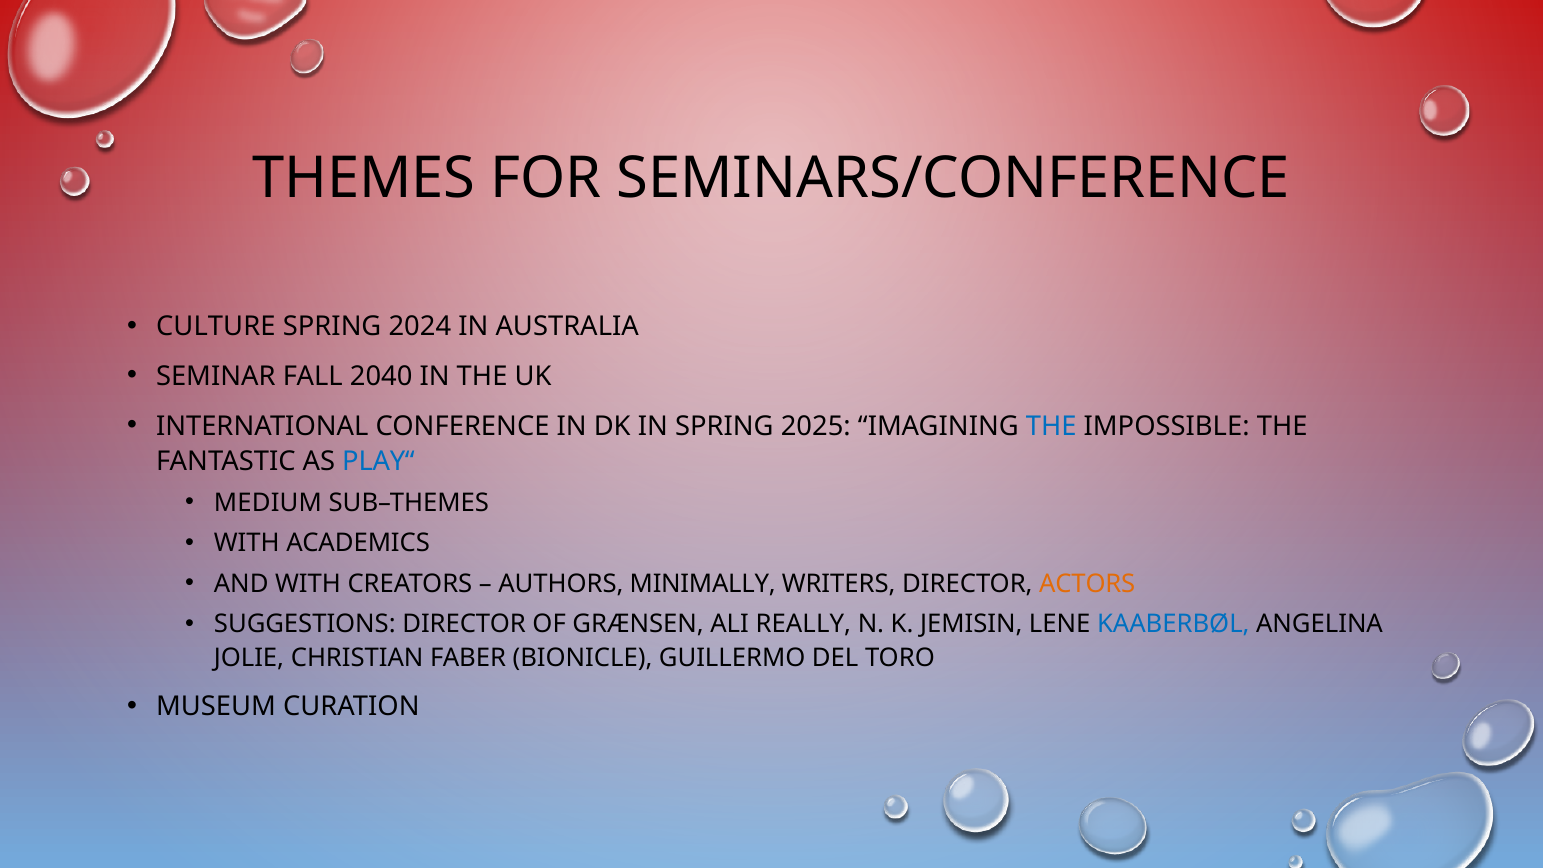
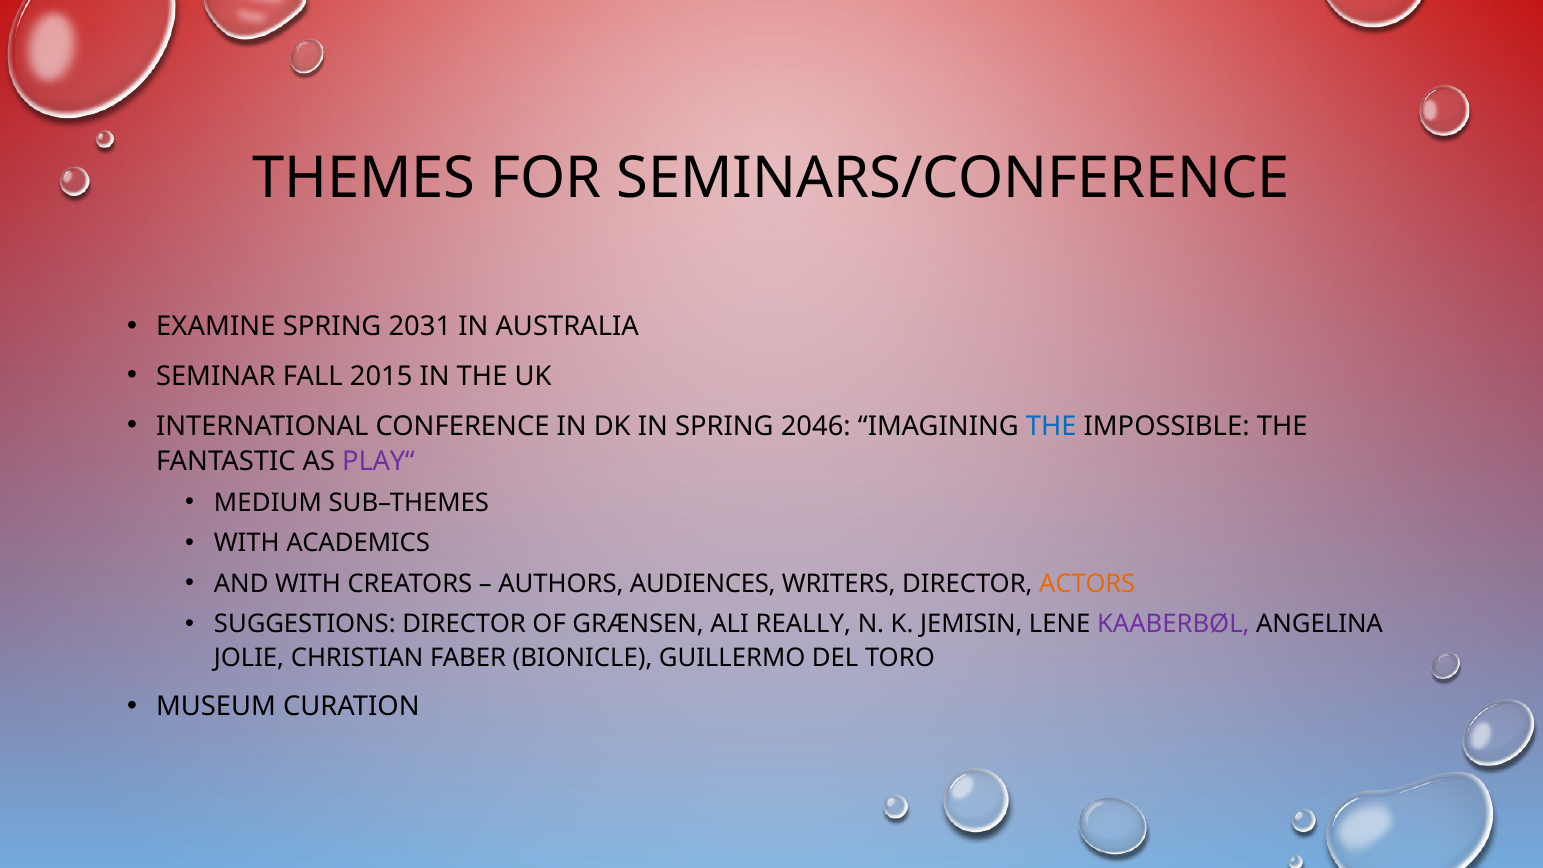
CULTURE: CULTURE -> EXAMINE (216, 326)
2024: 2024 -> 2031 (420, 326)
2040: 2040 -> 2015 (381, 376)
2025: 2025 -> 2046 (816, 426)
PLAY“ colour: blue -> purple (379, 461)
MINIMALLY: MINIMALLY -> AUDIENCES (703, 584)
KAABERBØL colour: blue -> purple (1173, 624)
